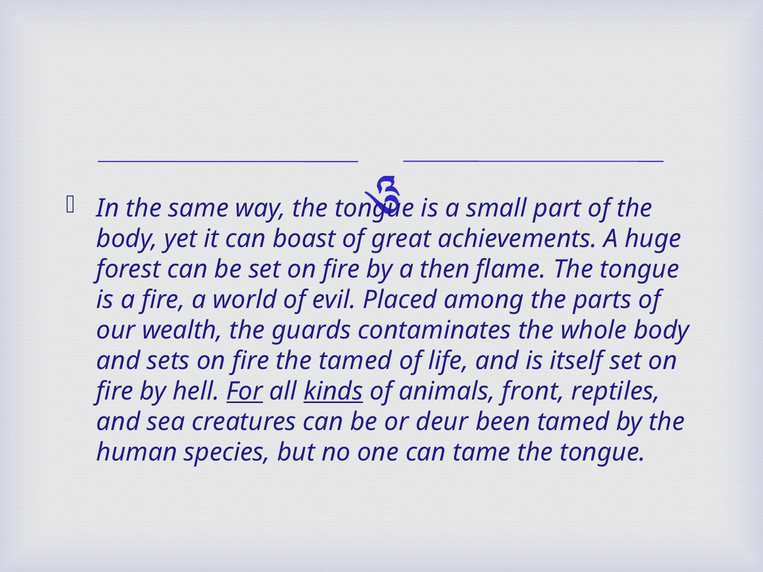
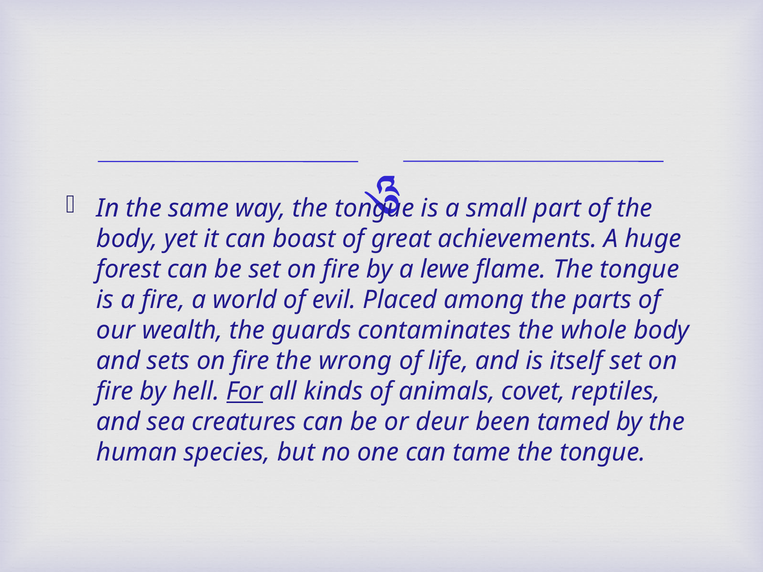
then: then -> lewe (445, 269)
the tamed: tamed -> wrong (355, 361)
kinds underline: present -> none (333, 392)
front: front -> covet (533, 392)
